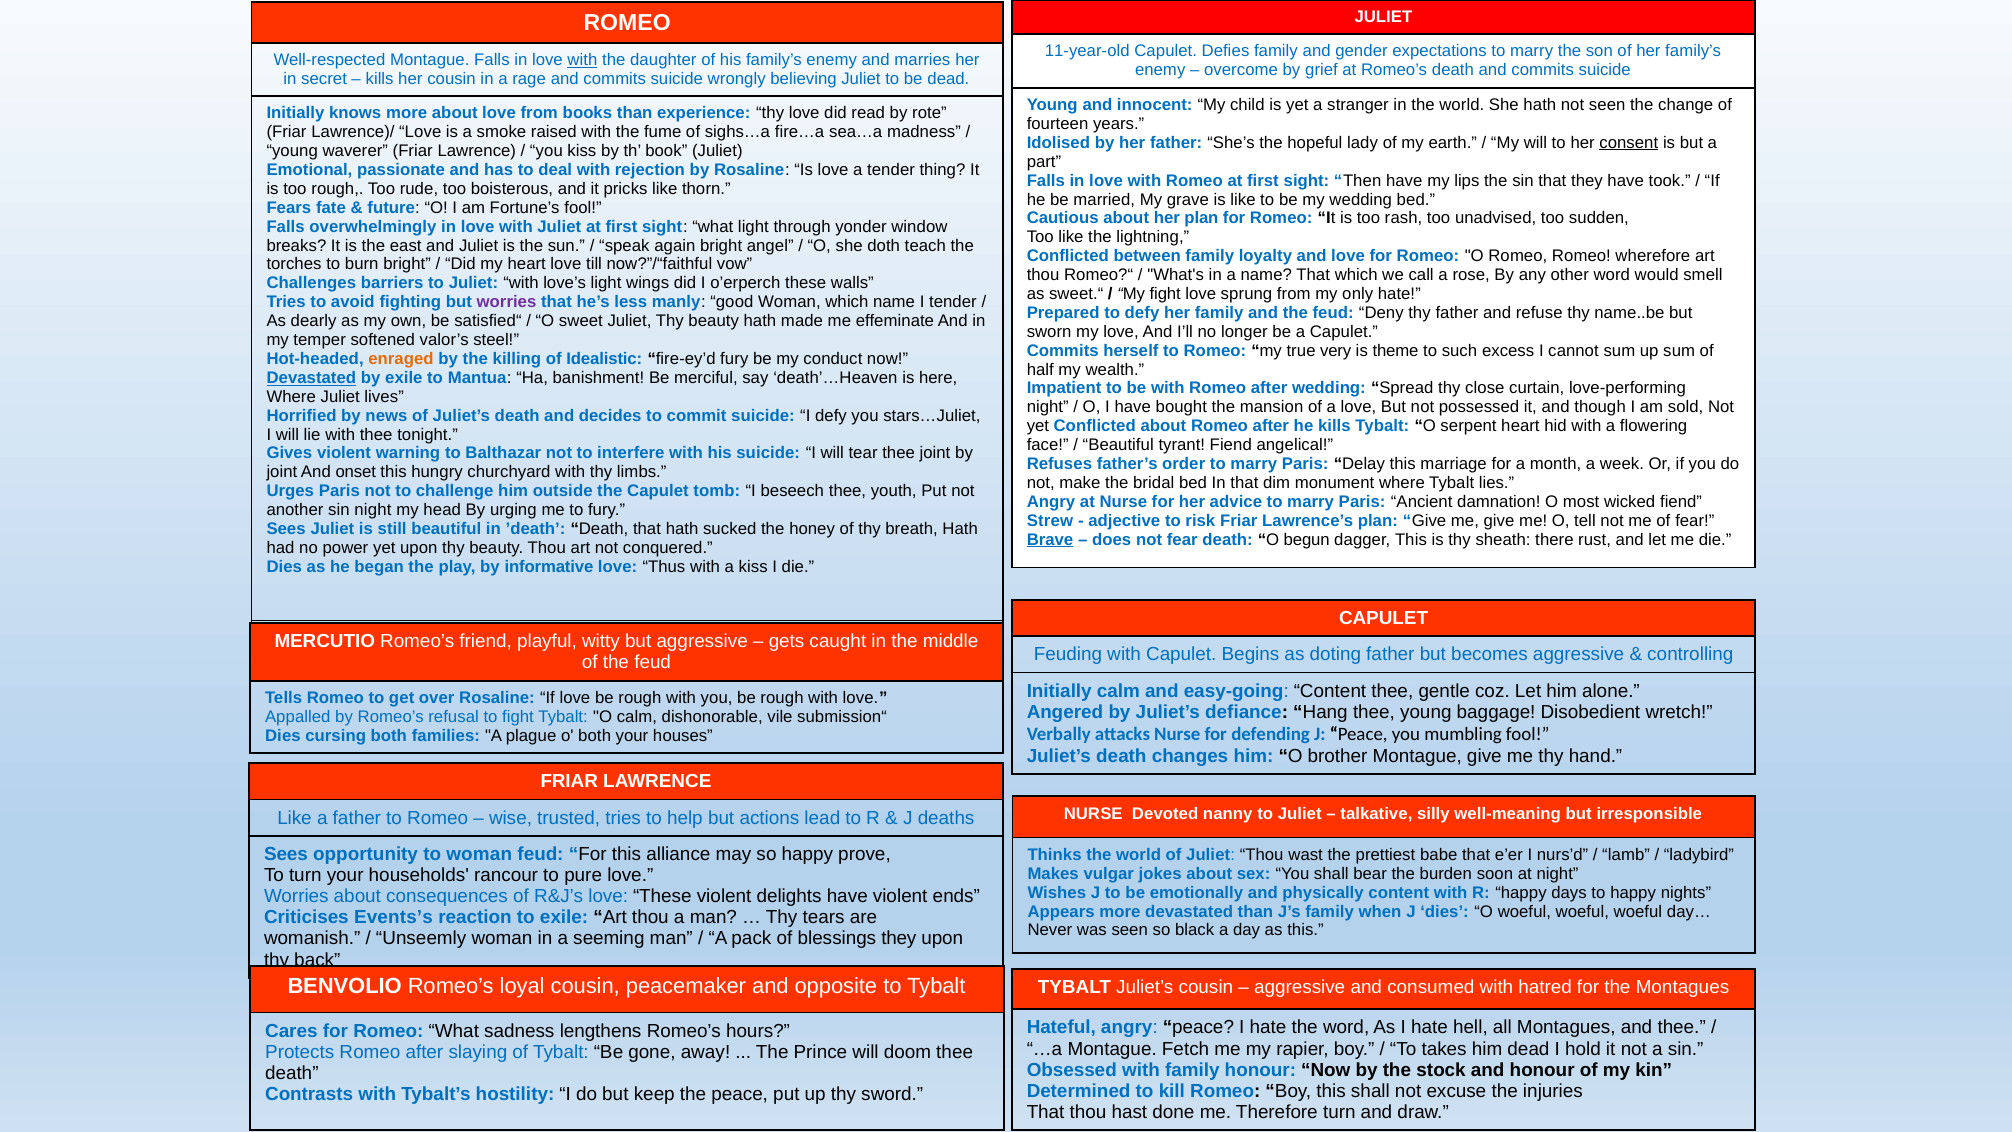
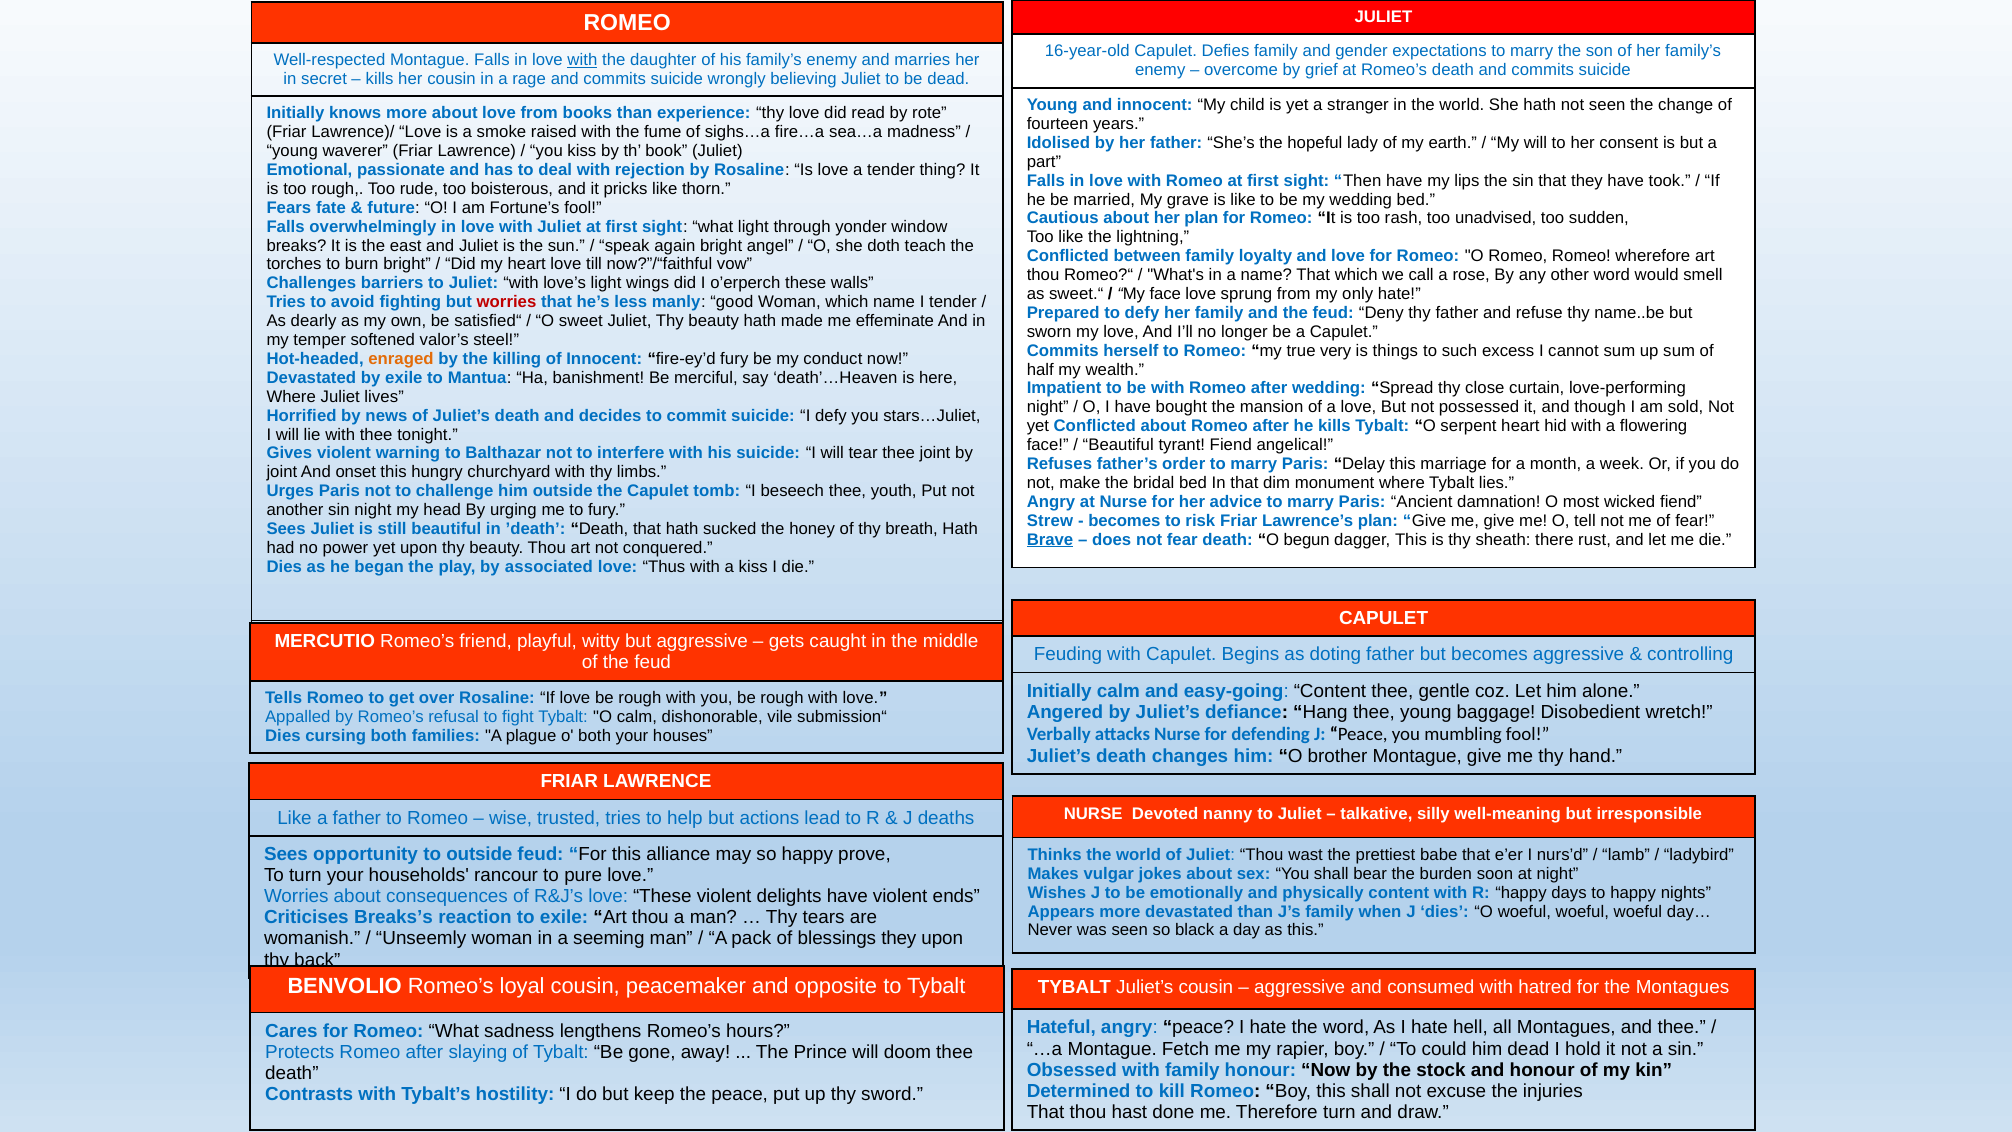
11-year-old: 11-year-old -> 16-year-old (1087, 51)
consent underline: present -> none (1629, 143)
My fight: fight -> face (1165, 294)
worries colour: purple -> red (507, 302)
theme: theme -> things (1395, 351)
of Idealistic: Idealistic -> Innocent (604, 359)
Devastated underline: present -> none (311, 378)
adjective: adjective -> becomes (1124, 521)
informative: informative -> associated (549, 567)
to woman: woman -> outside (479, 854)
Events’s: Events’s -> Breaks’s (394, 917)
takes: takes -> could (1444, 1049)
